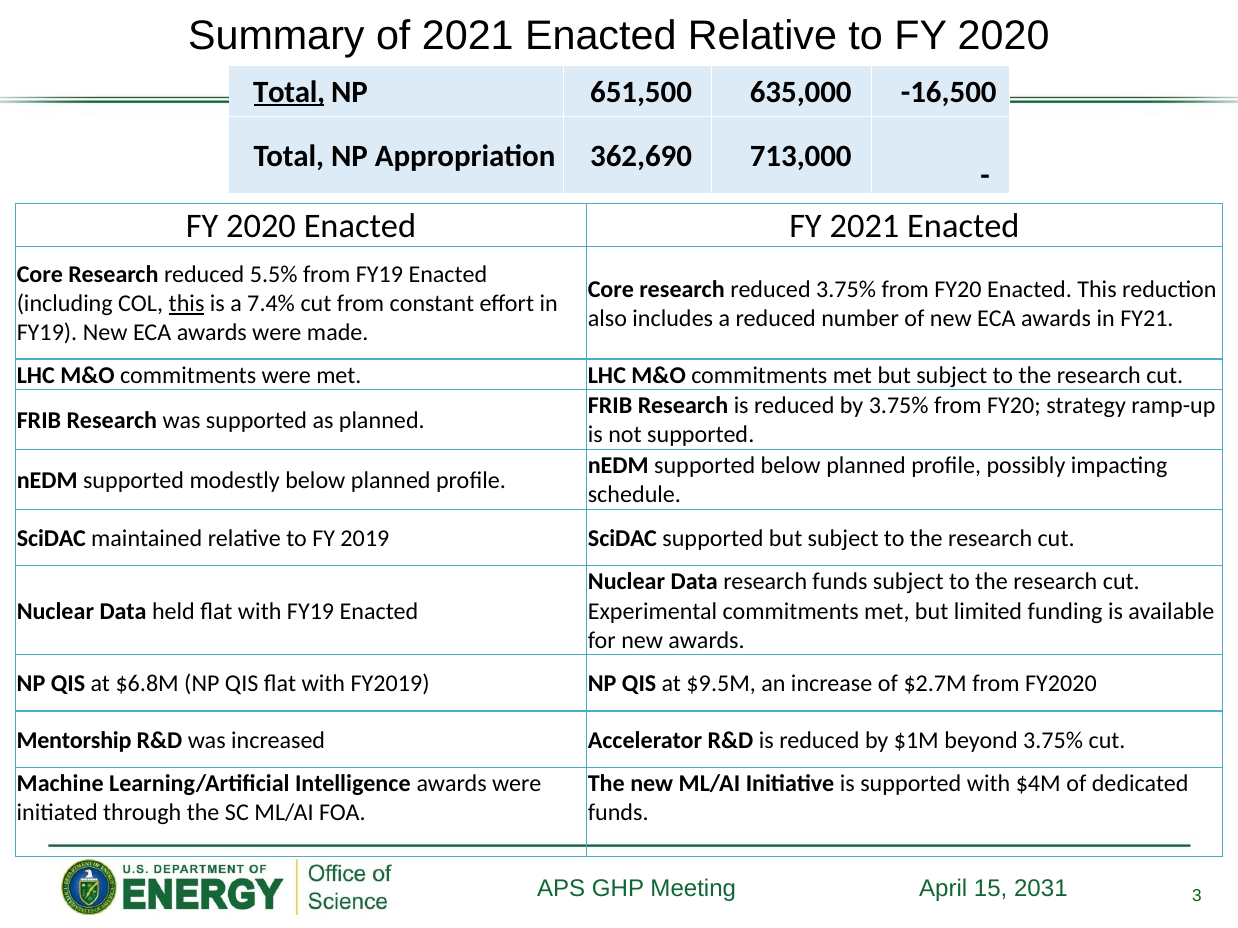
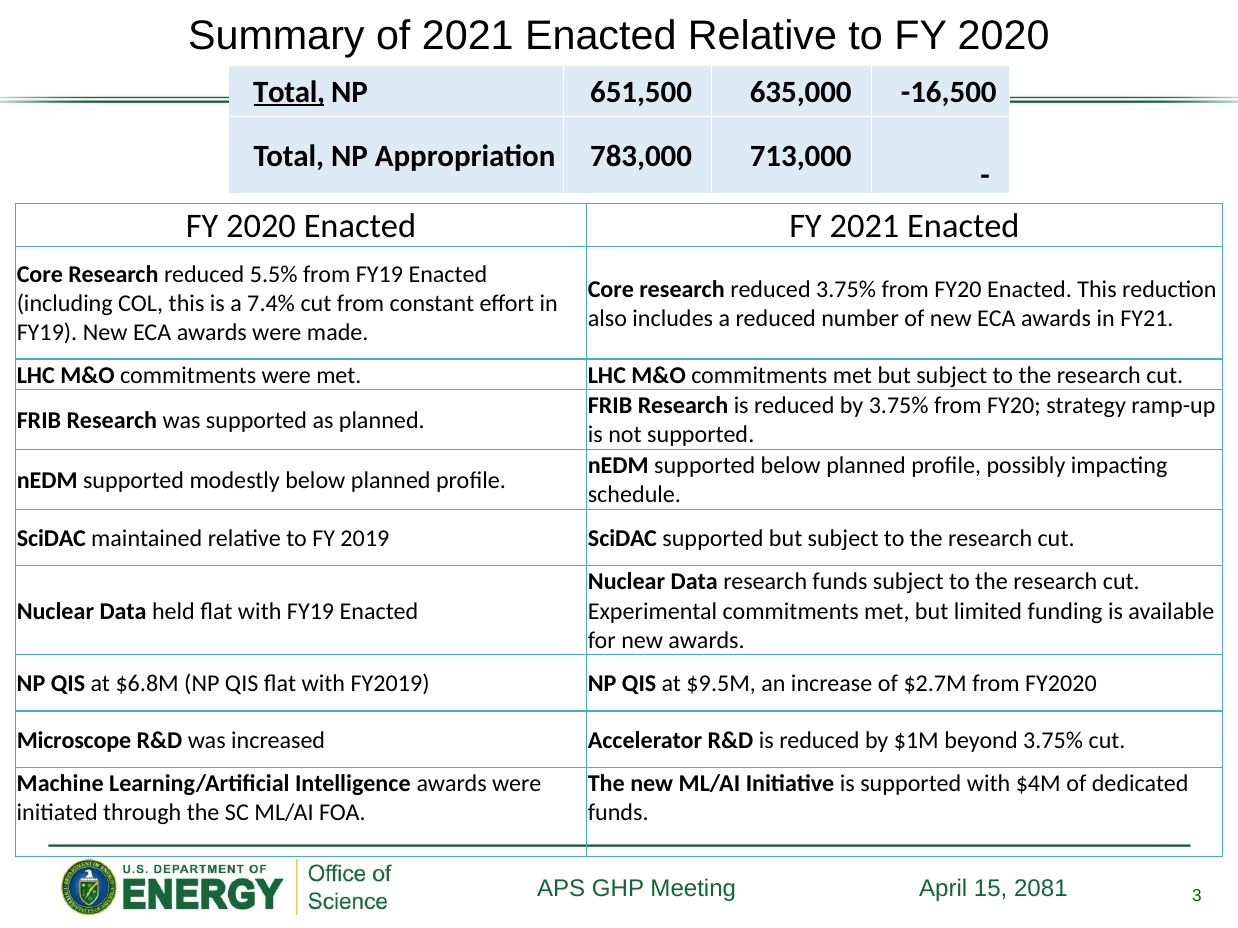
362,690: 362,690 -> 783,000 (641, 156)
this underline: present -> none (187, 304)
Mentorship: Mentorship -> Microscope (74, 741)
2031: 2031 -> 2081 (1041, 889)
